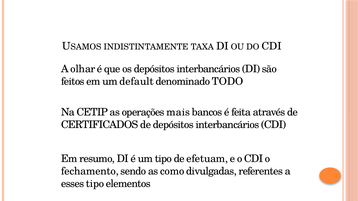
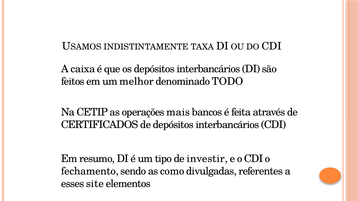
olhar: olhar -> caixa (83, 69)
default: default -> melhor (137, 82)
efetuam: efetuam -> investir (207, 159)
esses tipo: tipo -> site (95, 184)
